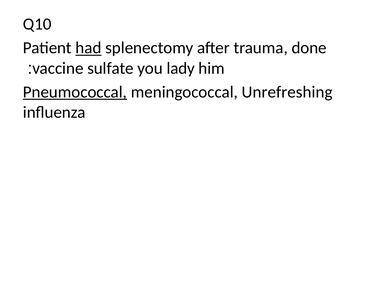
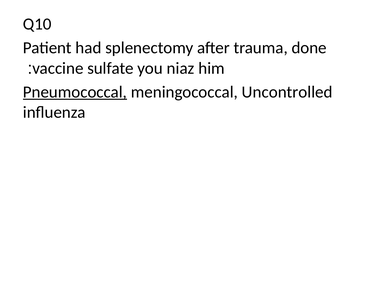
had underline: present -> none (88, 48)
lady: lady -> niaz (181, 68)
Unrefreshing: Unrefreshing -> Uncontrolled (287, 92)
